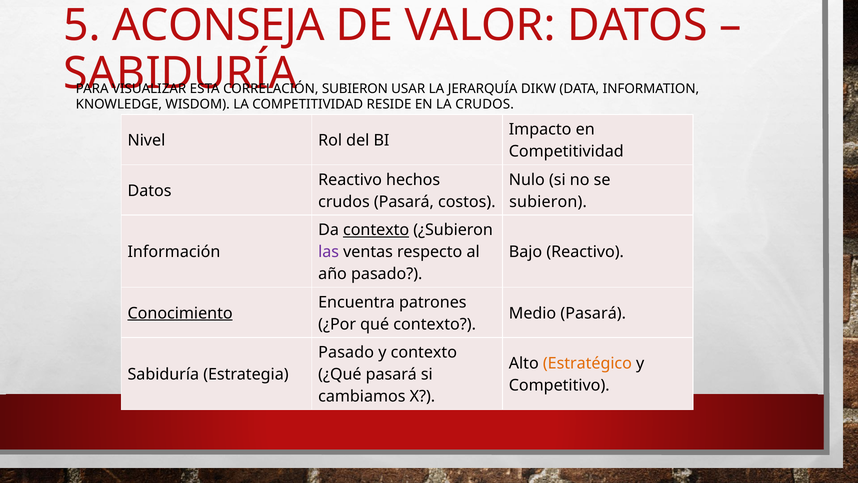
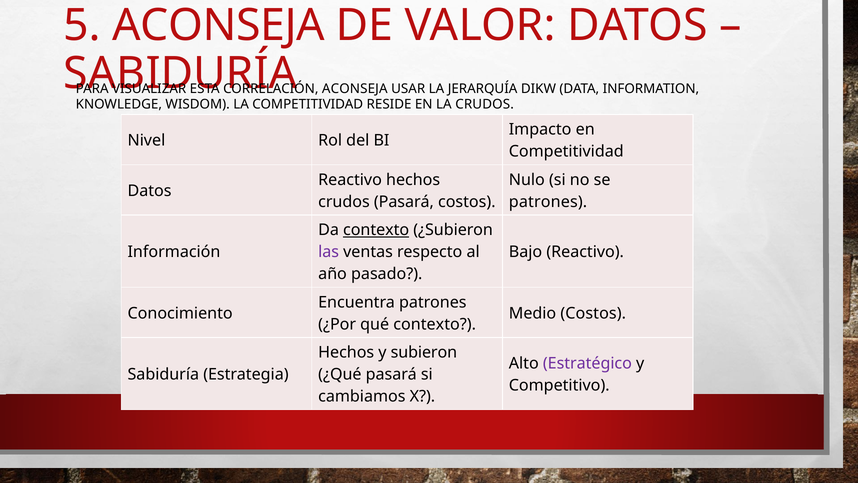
SUBIERON: SUBIERON -> ACONSEJA (355, 89)
subieron: subieron -> patrones (548, 202)
Conocimiento underline: present -> none (180, 313)
Medio Pasará: Pasará -> Costos (593, 313)
Pasado: Pasado -> Hechos (346, 352)
y contexto: contexto -> subieron (424, 352)
Estratégico colour: orange -> purple (587, 363)
